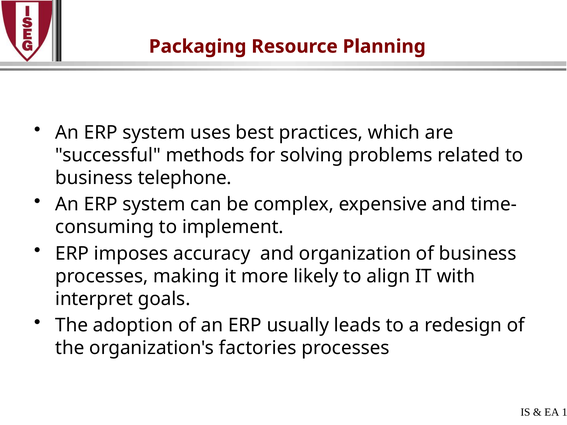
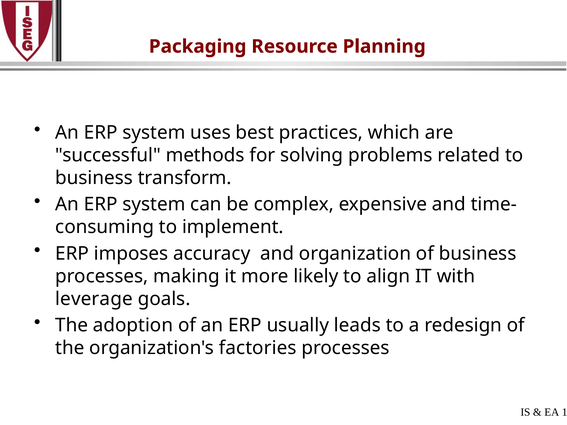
telephone: telephone -> transform (185, 178)
interpret: interpret -> leverage (94, 299)
